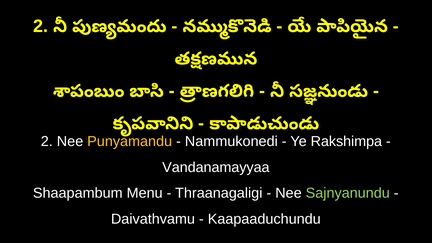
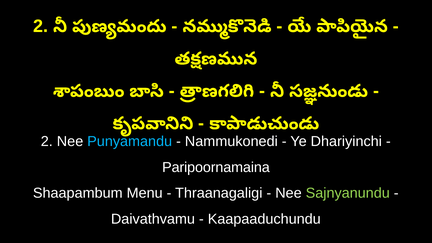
Punyamandu colour: yellow -> light blue (130, 141)
Rakshimpa: Rakshimpa -> Dhariyinchi (346, 141)
Vandanamayyaa: Vandanamayyaa -> Paripoornamaina (216, 167)
